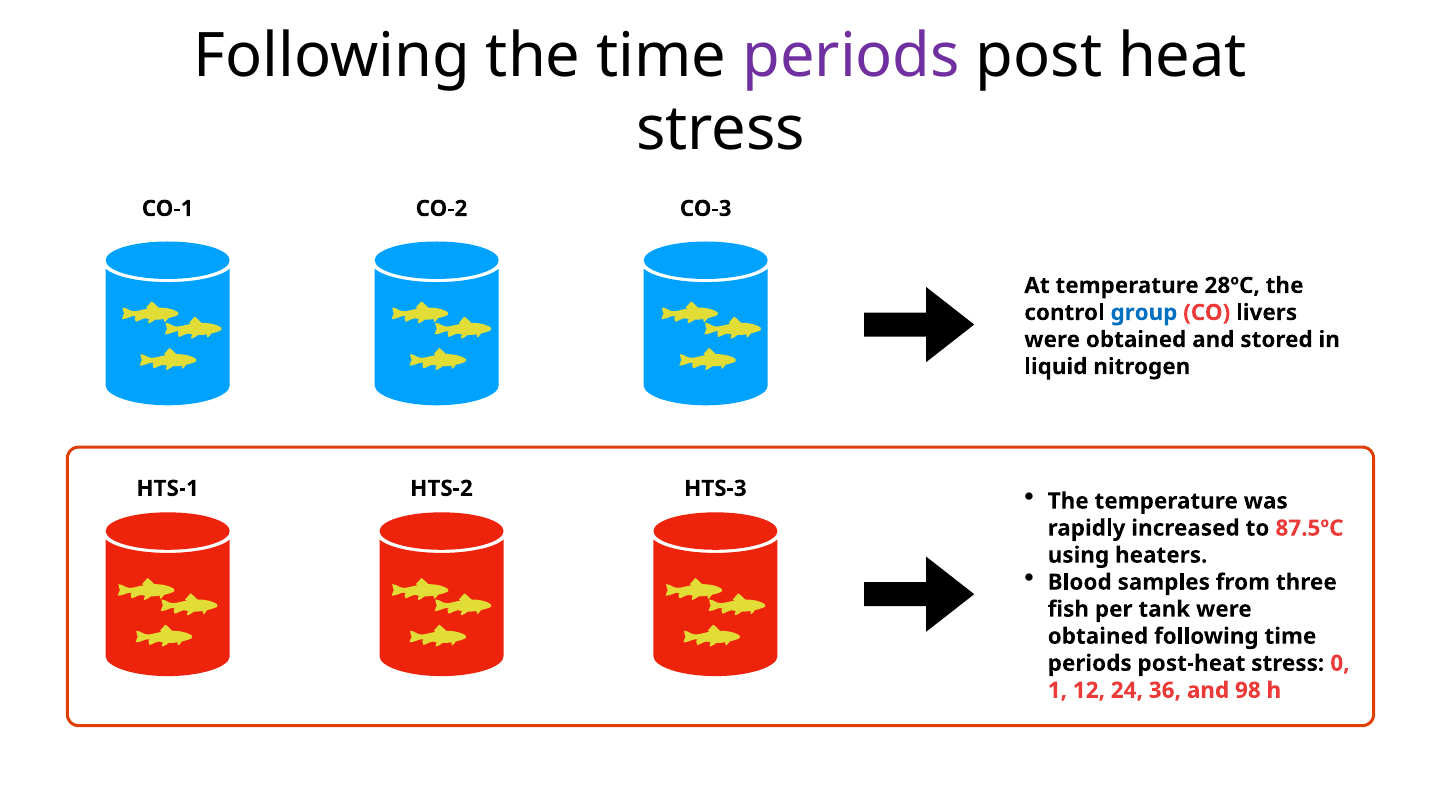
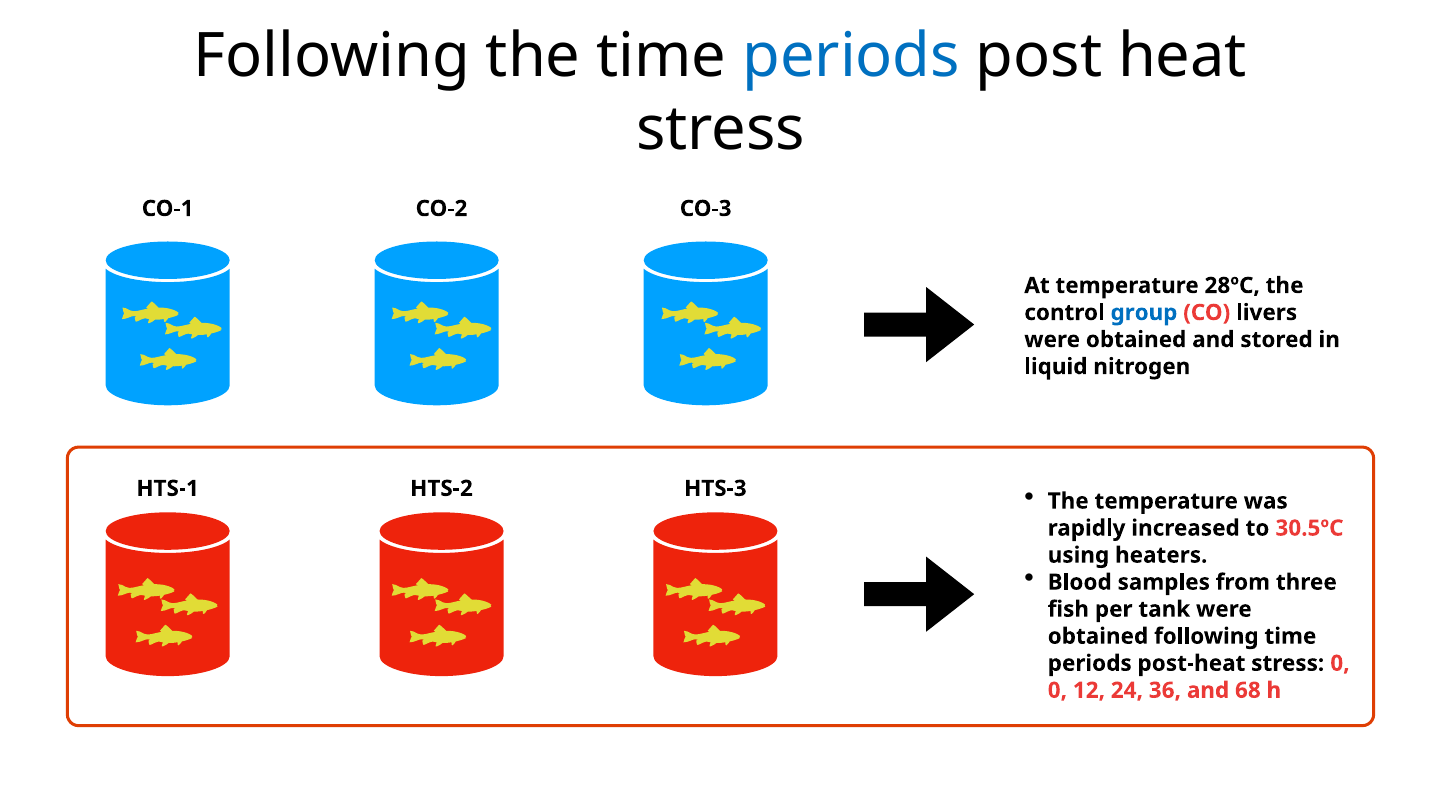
periods colour: purple -> blue (851, 56)
87.5ºC: 87.5ºC -> 30.5ºC (1310, 528)
1: 1 -> 0 (1057, 690)
98: 98 -> 68 (1248, 690)
